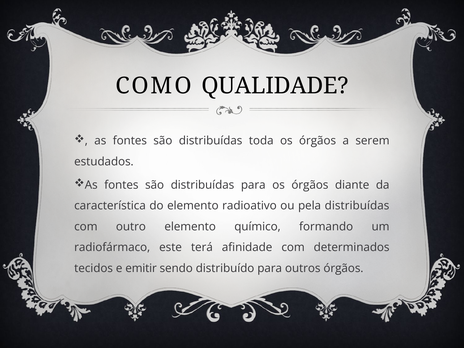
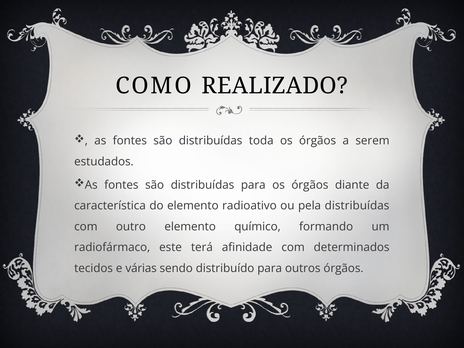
QUALIDADE: QUALIDADE -> REALIZADO (275, 86)
emitir: emitir -> várias (141, 268)
